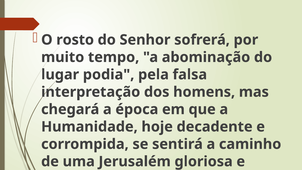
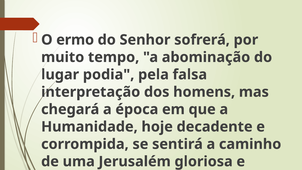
rosto: rosto -> ermo (75, 40)
